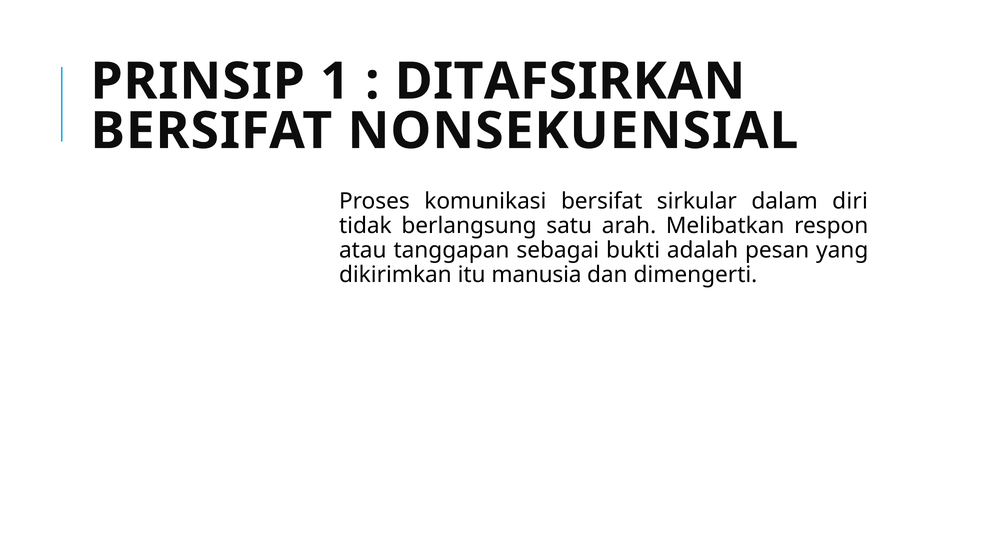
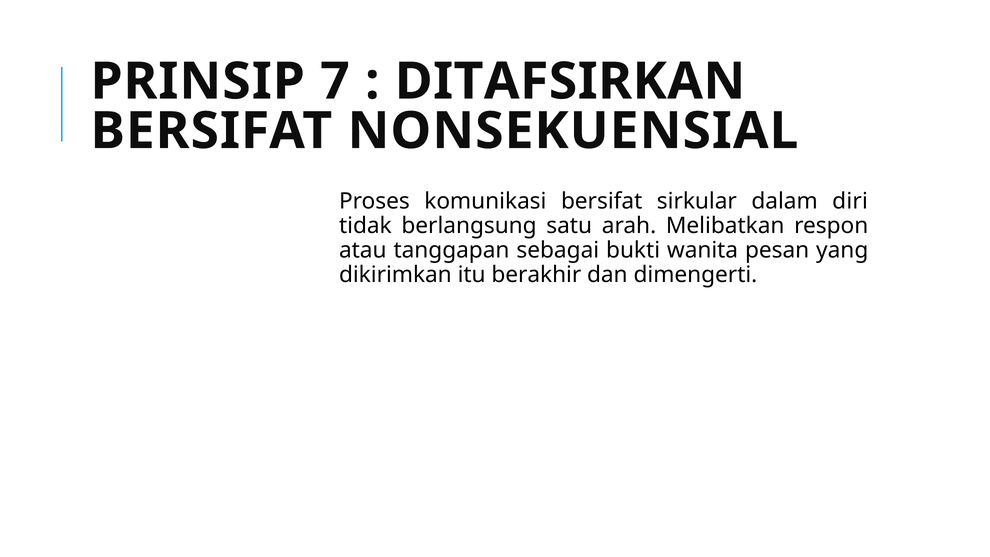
1: 1 -> 7 (335, 81)
adalah: adalah -> wanita (703, 250)
manusia: manusia -> berakhir (536, 275)
